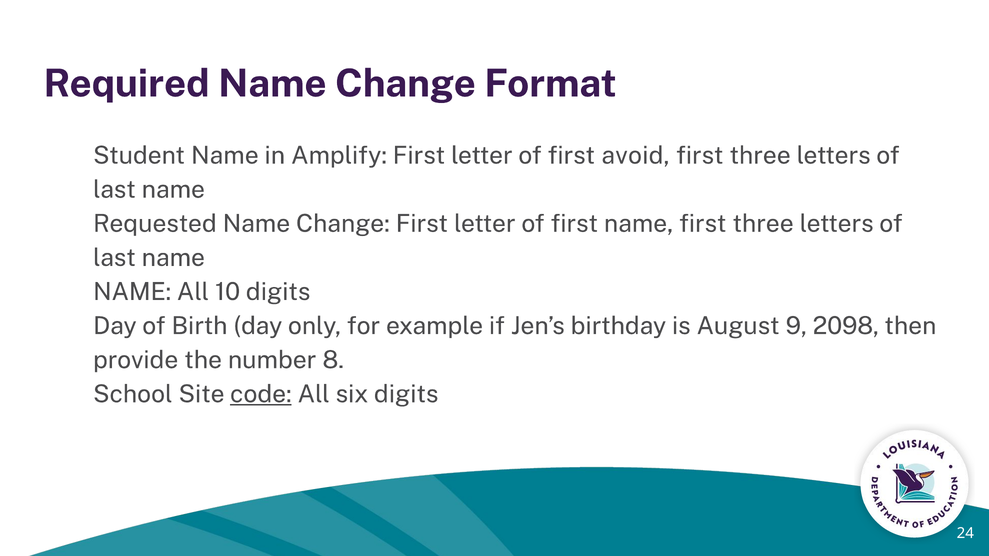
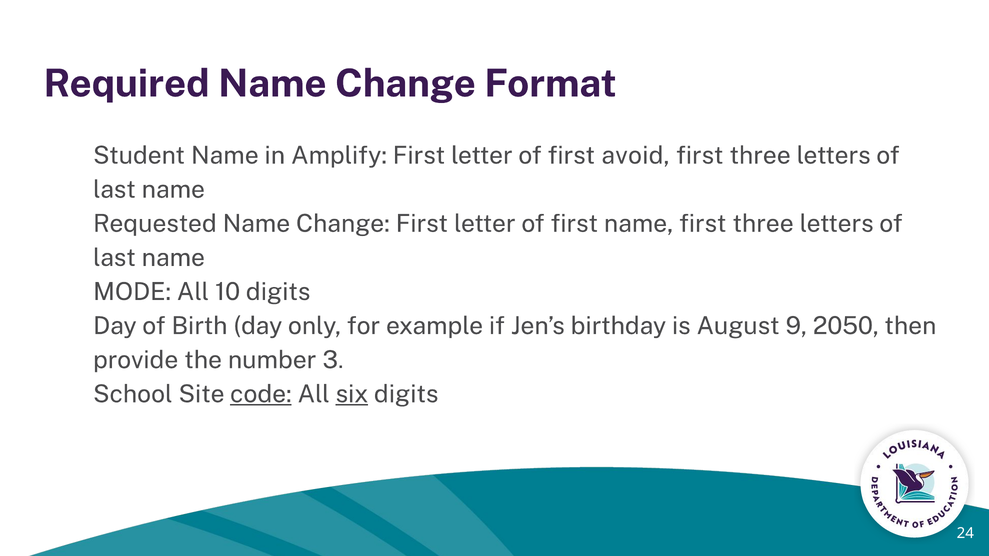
NAME: NAME -> MODE (132, 292)
2098: 2098 -> 2050 (846, 326)
8: 8 -> 3 (333, 360)
six underline: none -> present (352, 394)
